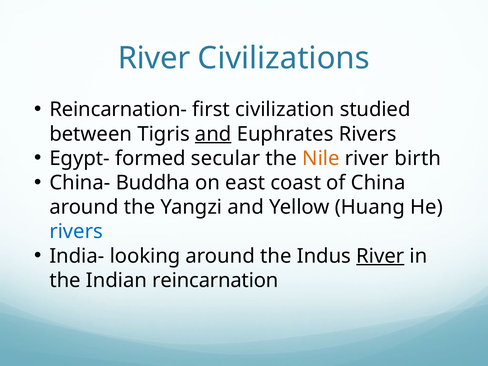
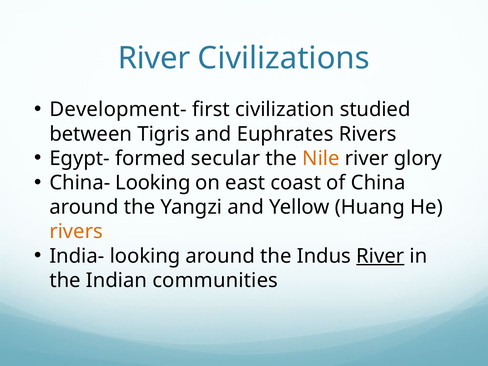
Reincarnation-: Reincarnation- -> Development- (118, 110)
and underline: present -> none (213, 134)
birth: birth -> glory (418, 158)
China- Buddha: Buddha -> Looking (153, 183)
rivers colour: blue -> orange (76, 232)
reincarnation: reincarnation -> communities (215, 280)
